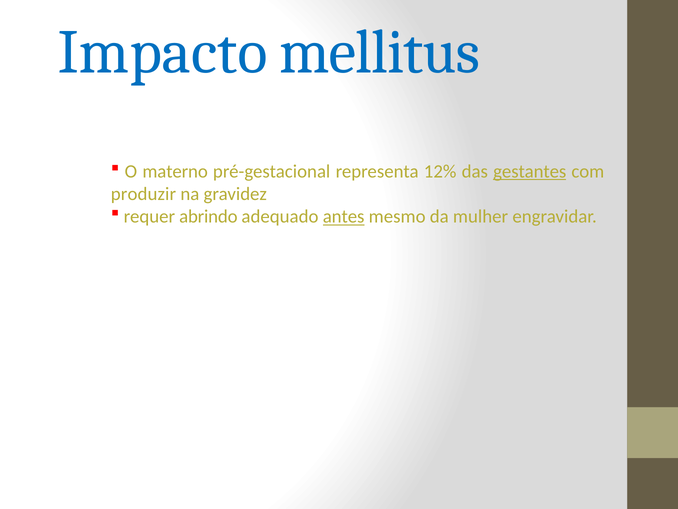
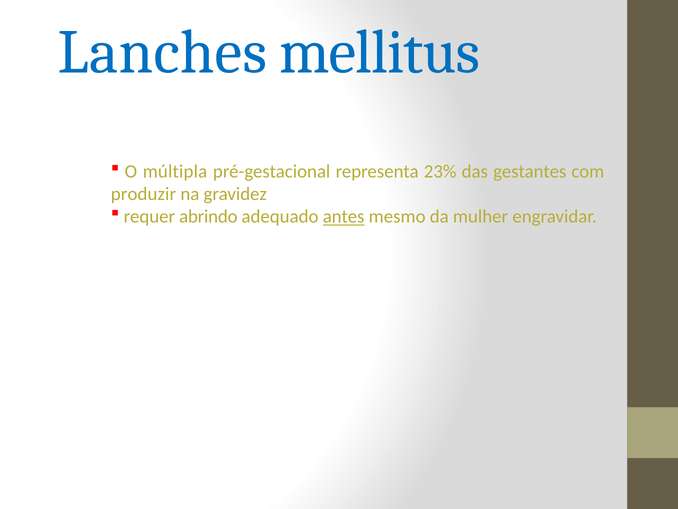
Impacto: Impacto -> Lanches (162, 52)
materno: materno -> múltipla (175, 171)
12%: 12% -> 23% (440, 171)
gestantes underline: present -> none (530, 171)
